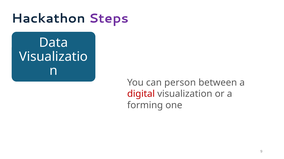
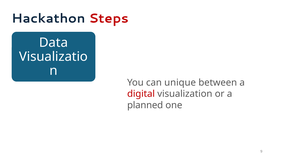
Steps colour: purple -> red (109, 19)
person: person -> unique (180, 83)
forming: forming -> planned (145, 106)
